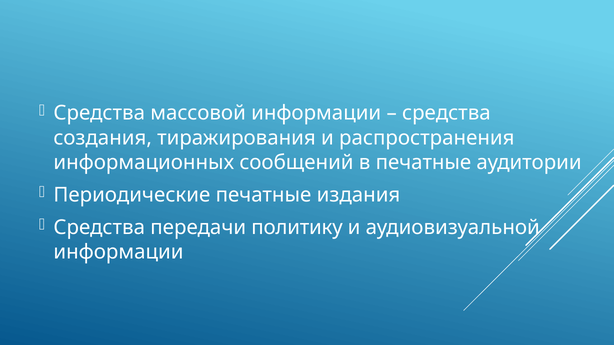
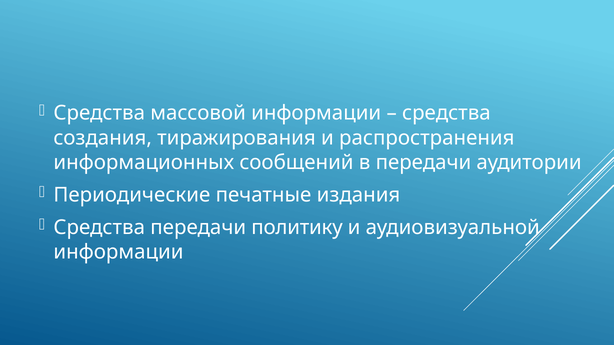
в печатные: печатные -> передачи (423, 163)
